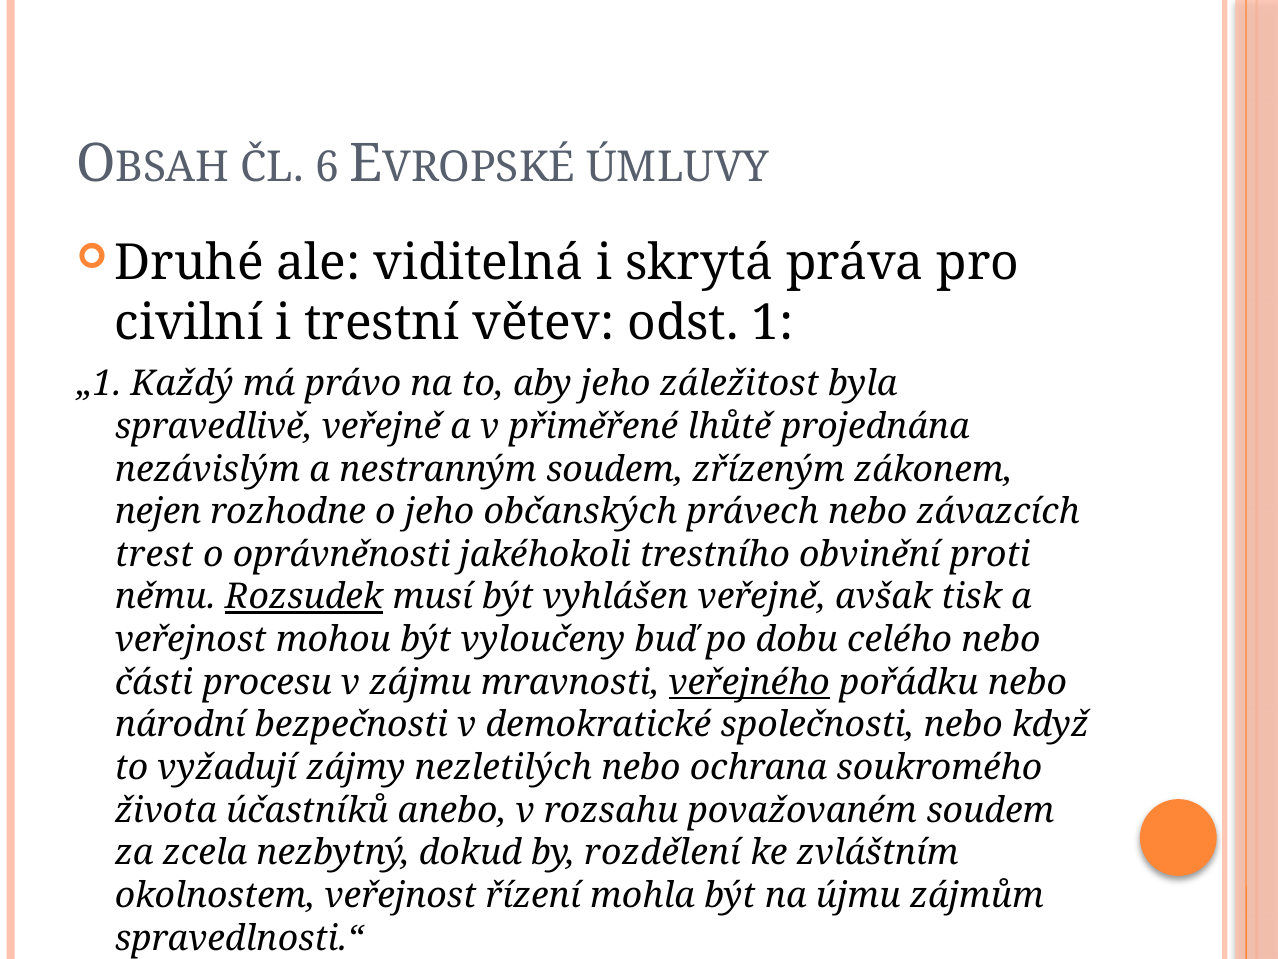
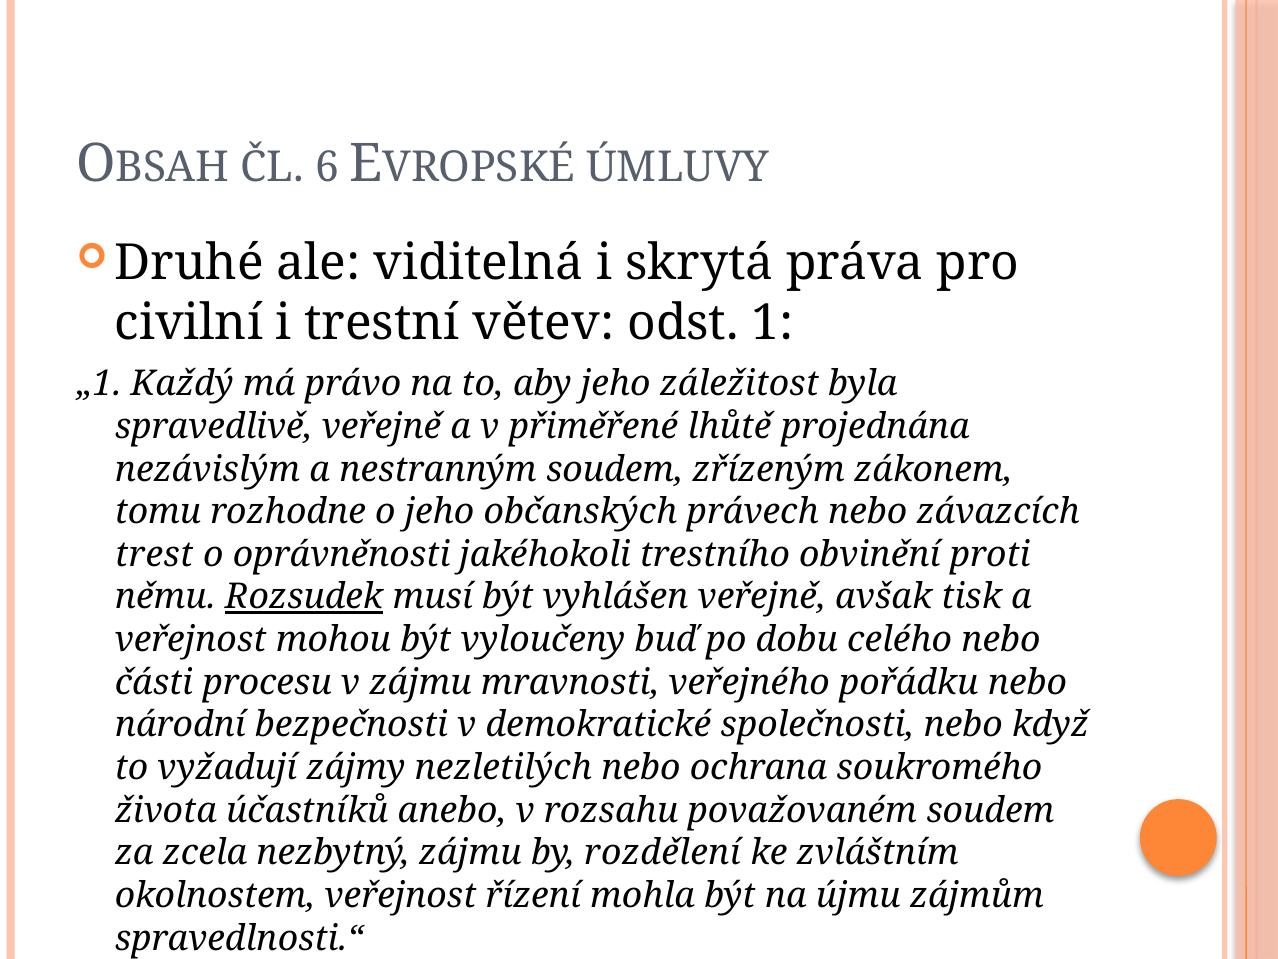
nejen: nejen -> tomu (158, 512)
veřejného underline: present -> none (749, 682)
nezbytný dokud: dokud -> zájmu (470, 853)
